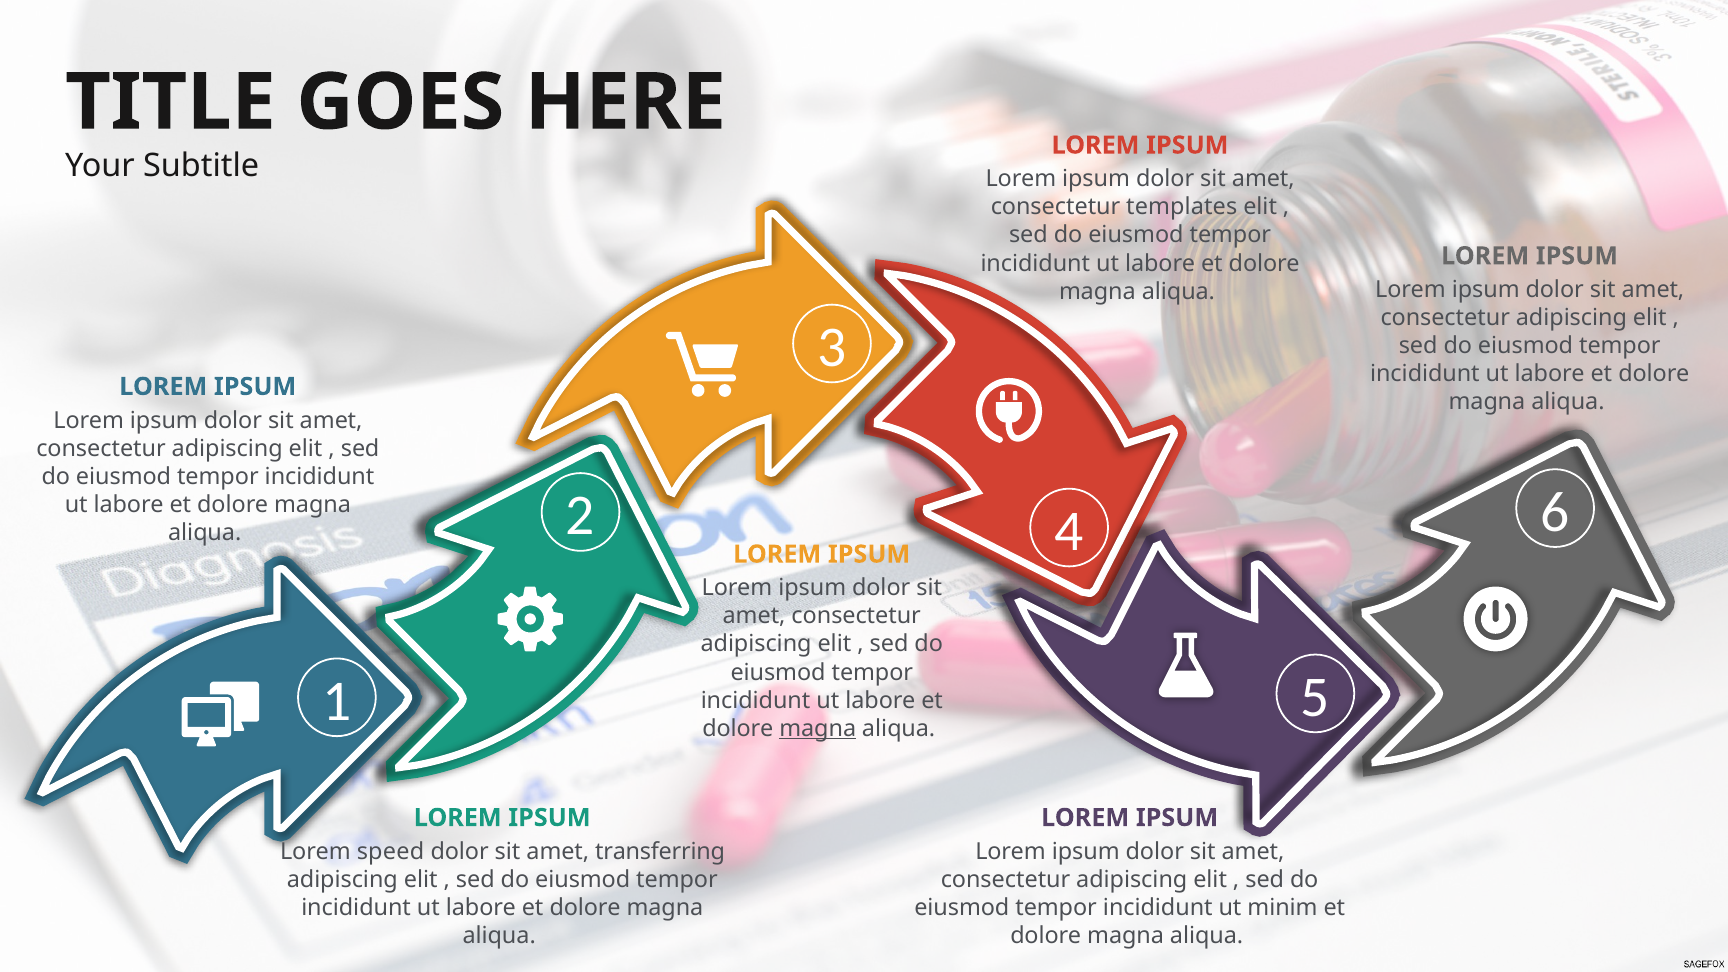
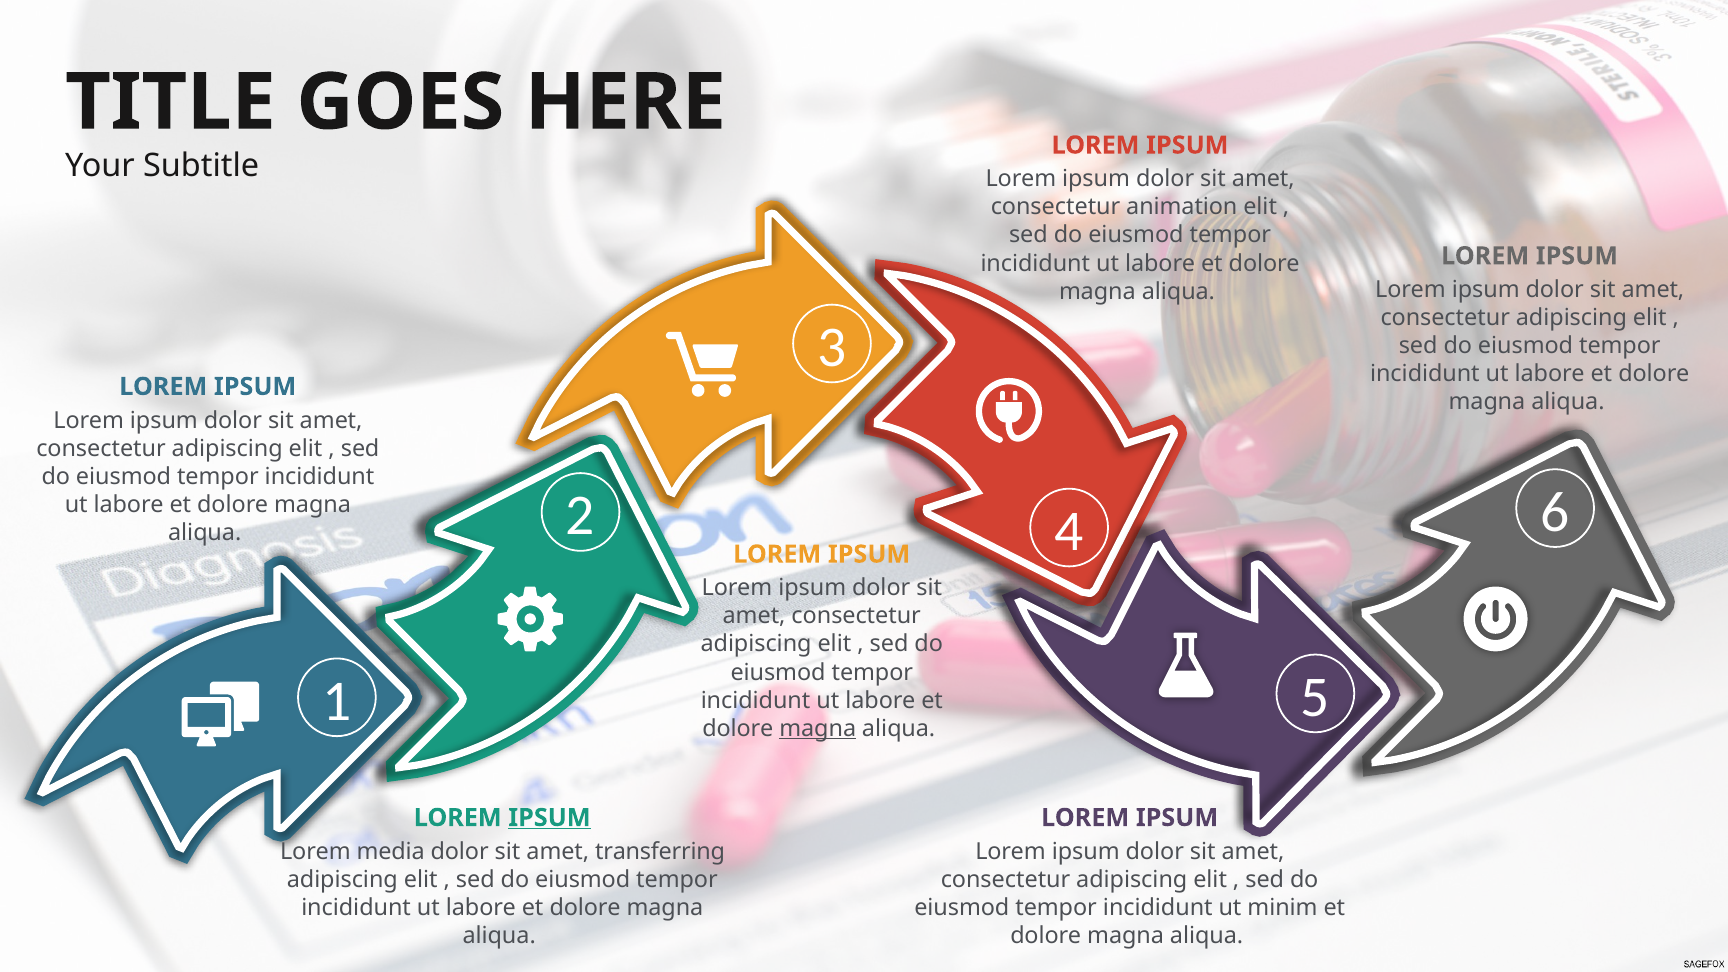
templates: templates -> animation (1182, 207)
IPSUM underline: none -> present (549, 818)
speed: speed -> media (391, 851)
